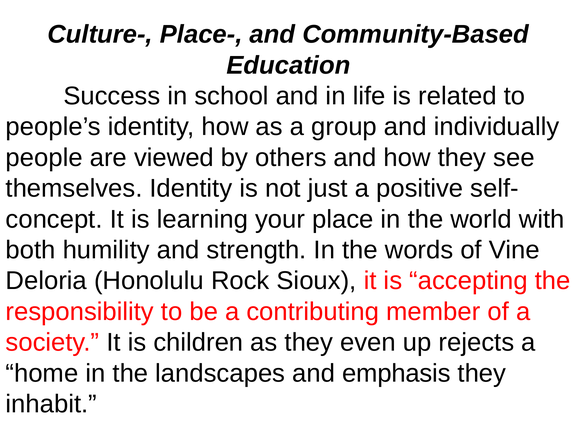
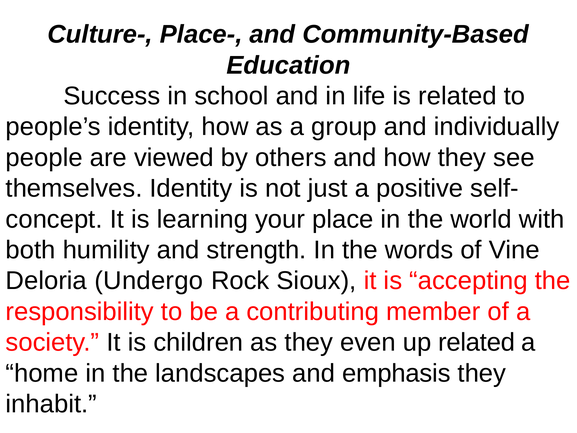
Honolulu: Honolulu -> Undergo (149, 281)
up rejects: rejects -> related (477, 342)
